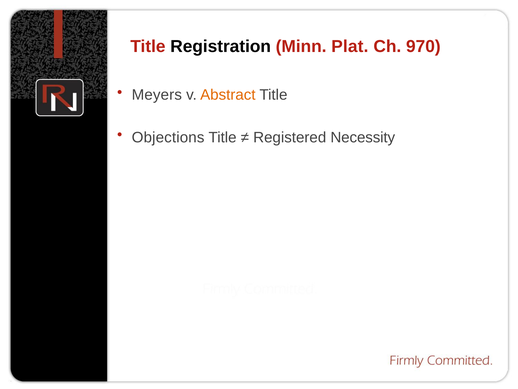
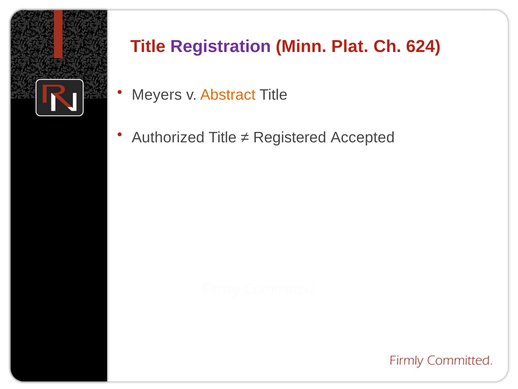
Registration colour: black -> purple (221, 47)
970: 970 -> 624 (423, 47)
Objections: Objections -> Authorized (168, 137)
Necessity: Necessity -> Accepted (363, 137)
